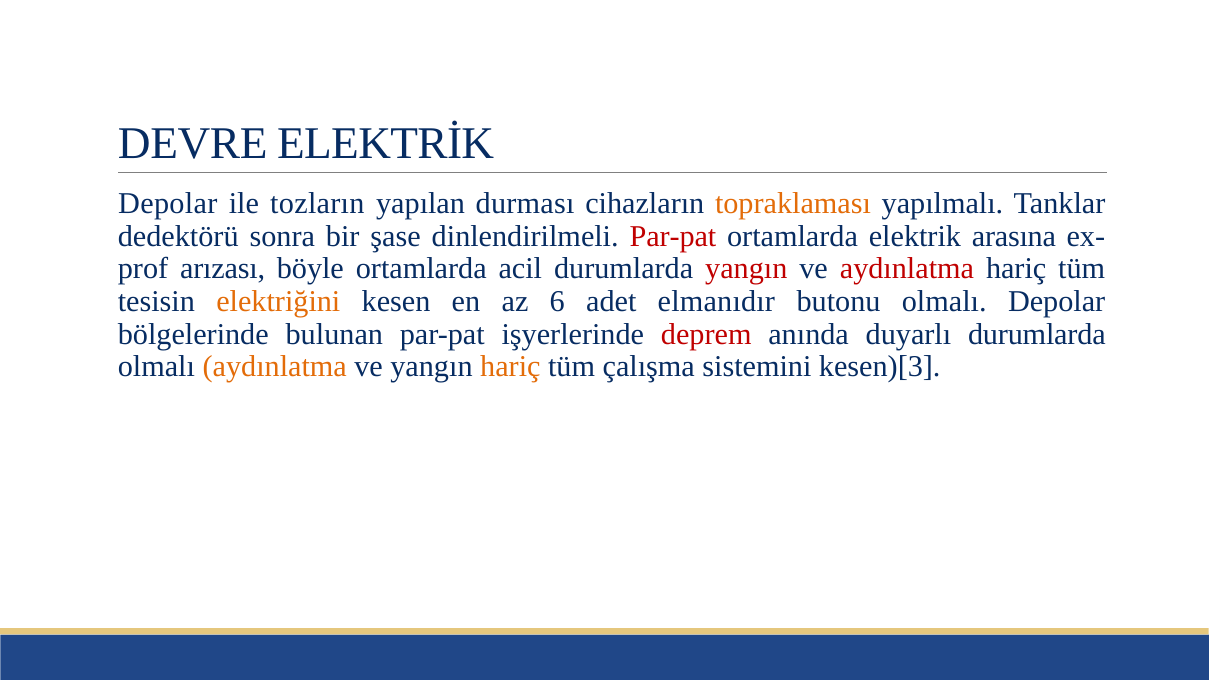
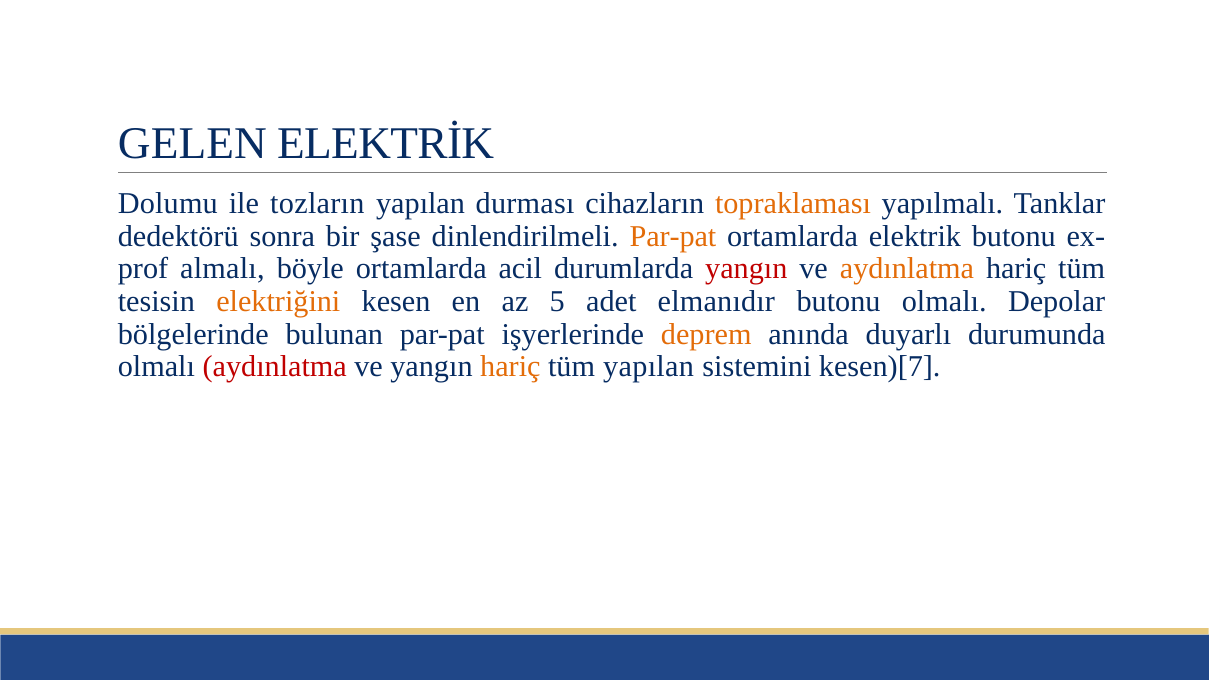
DEVRE: DEVRE -> GELEN (192, 144)
Depolar: Depolar -> Dolumu (168, 204)
Par-pat colour: red -> orange (673, 236)
elektrik arasına: arasına -> butonu (1014, 236)
arızası: arızası -> almalı (222, 269)
aydınlatma colour: red -> orange (907, 269)
6: 6 -> 5 (557, 302)
deprem colour: red -> orange (706, 334)
duyarlı durumlarda: durumlarda -> durumunda (1037, 334)
aydınlatma colour: orange -> red (275, 367)
tüm çalışma: çalışma -> yapılan (649, 367)
kesen)[3: kesen)[3 -> kesen)[7 (880, 367)
